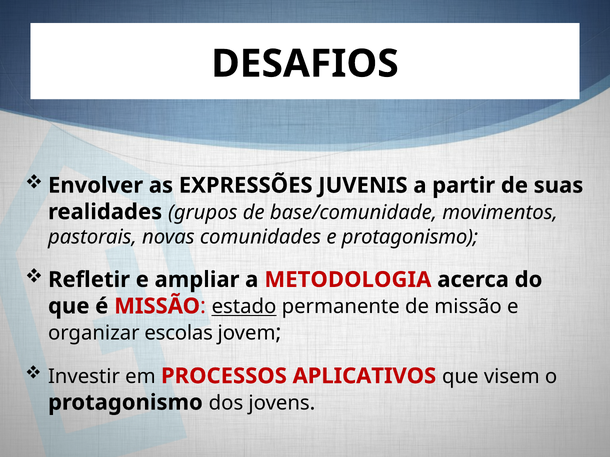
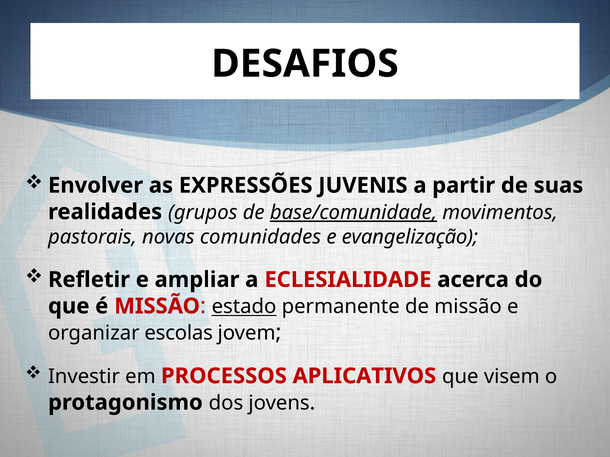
base/comunidade underline: none -> present (353, 213)
e protagonismo: protagonismo -> evangelização (410, 237)
METODOLOGIA: METODOLOGIA -> ECLESIALIDADE (348, 280)
